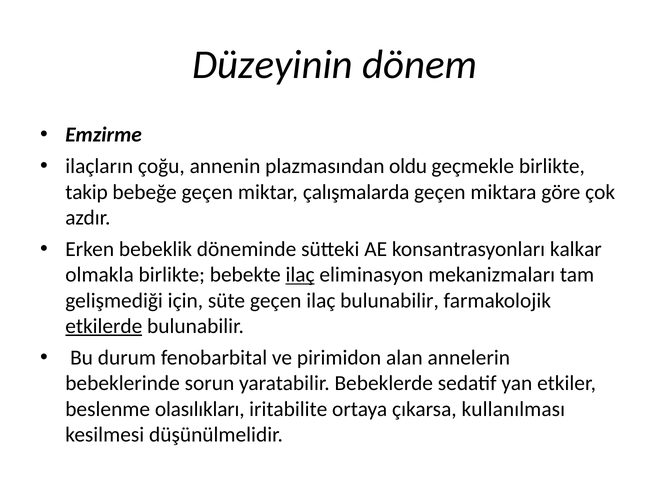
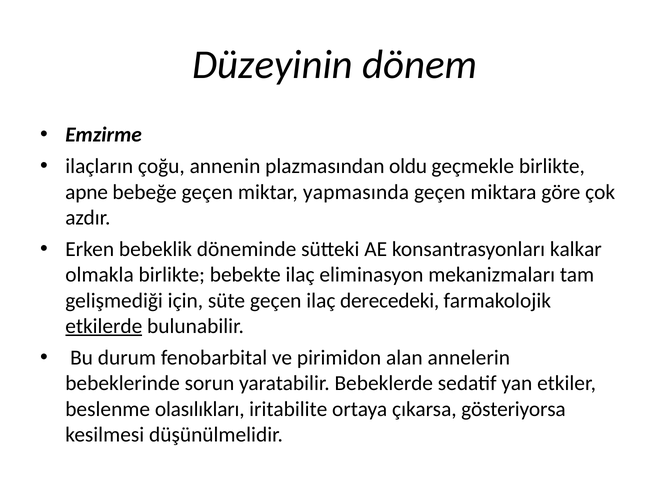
takip: takip -> apne (87, 192)
çalışmalarda: çalışmalarda -> yapmasında (356, 192)
ilaç underline: present -> none (300, 275)
ilaç bulunabilir: bulunabilir -> derecedeki (390, 301)
kullanılması: kullanılması -> gösteriyorsa (513, 409)
